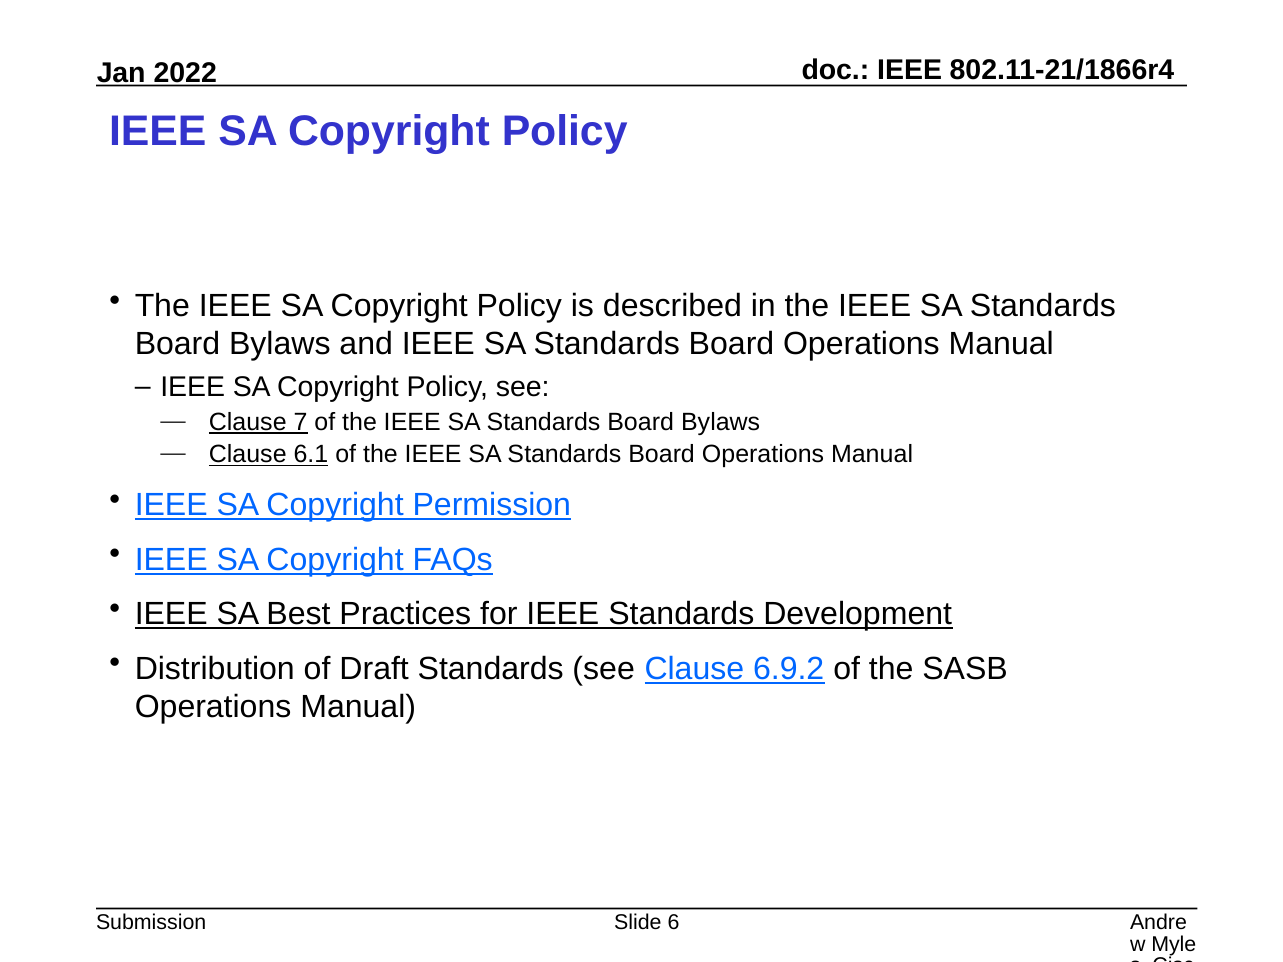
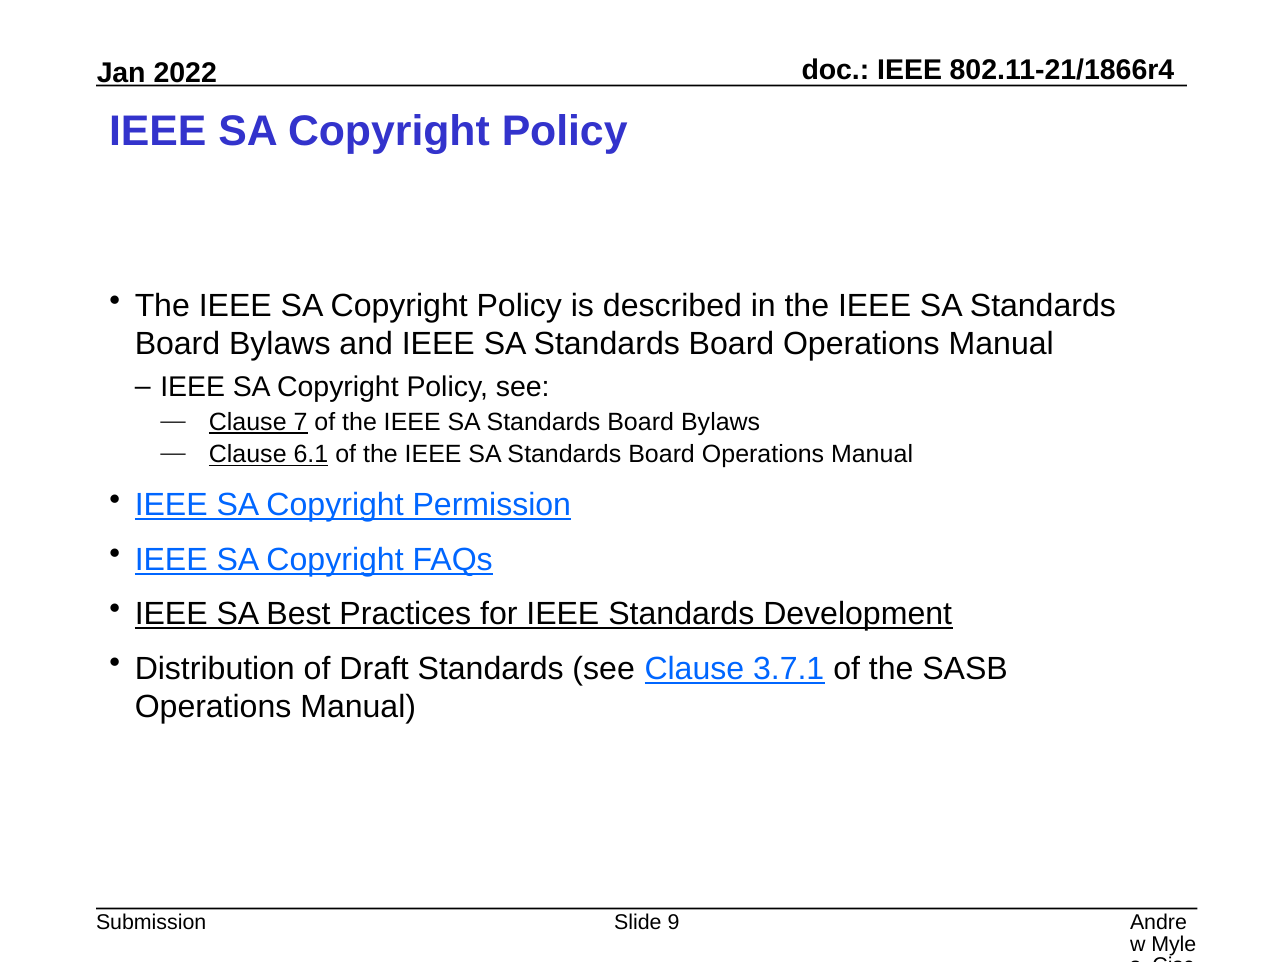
6.9.2: 6.9.2 -> 3.7.1 (789, 669)
6: 6 -> 9 (674, 923)
